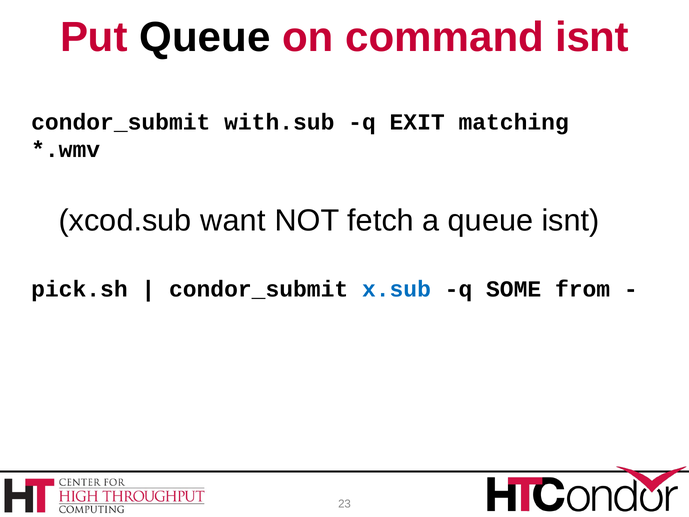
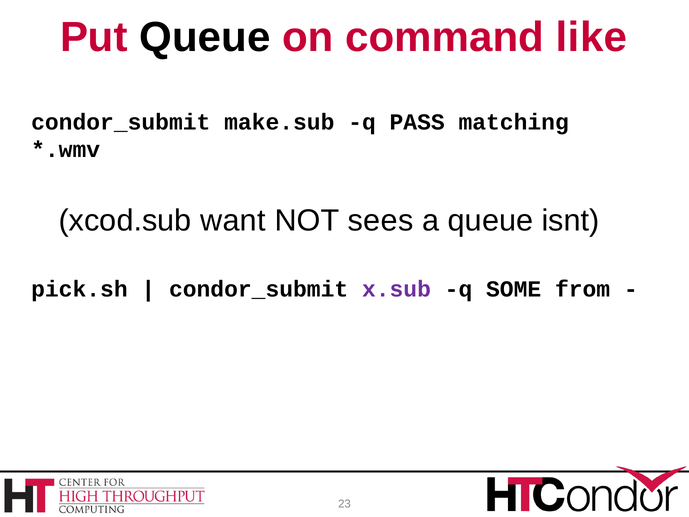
command isnt: isnt -> like (592, 37)
with.sub: with.sub -> make.sub (279, 122)
EXIT: EXIT -> PASS (417, 122)
fetch: fetch -> sees (381, 221)
x.sub colour: blue -> purple (396, 289)
